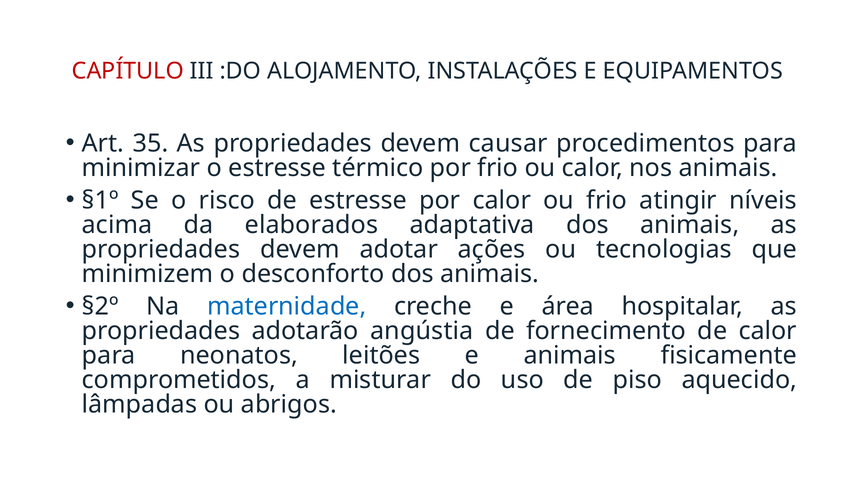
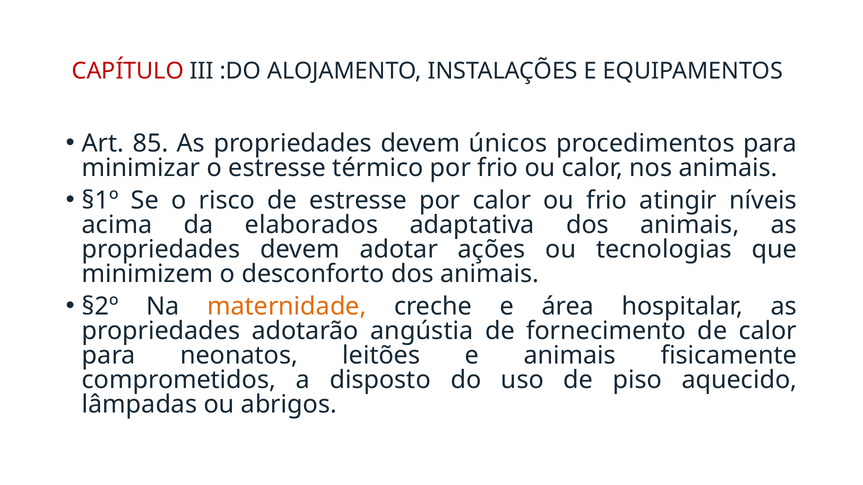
35: 35 -> 85 (151, 144)
causar: causar -> únicos (508, 144)
maternidade colour: blue -> orange (287, 307)
misturar: misturar -> disposto (380, 380)
